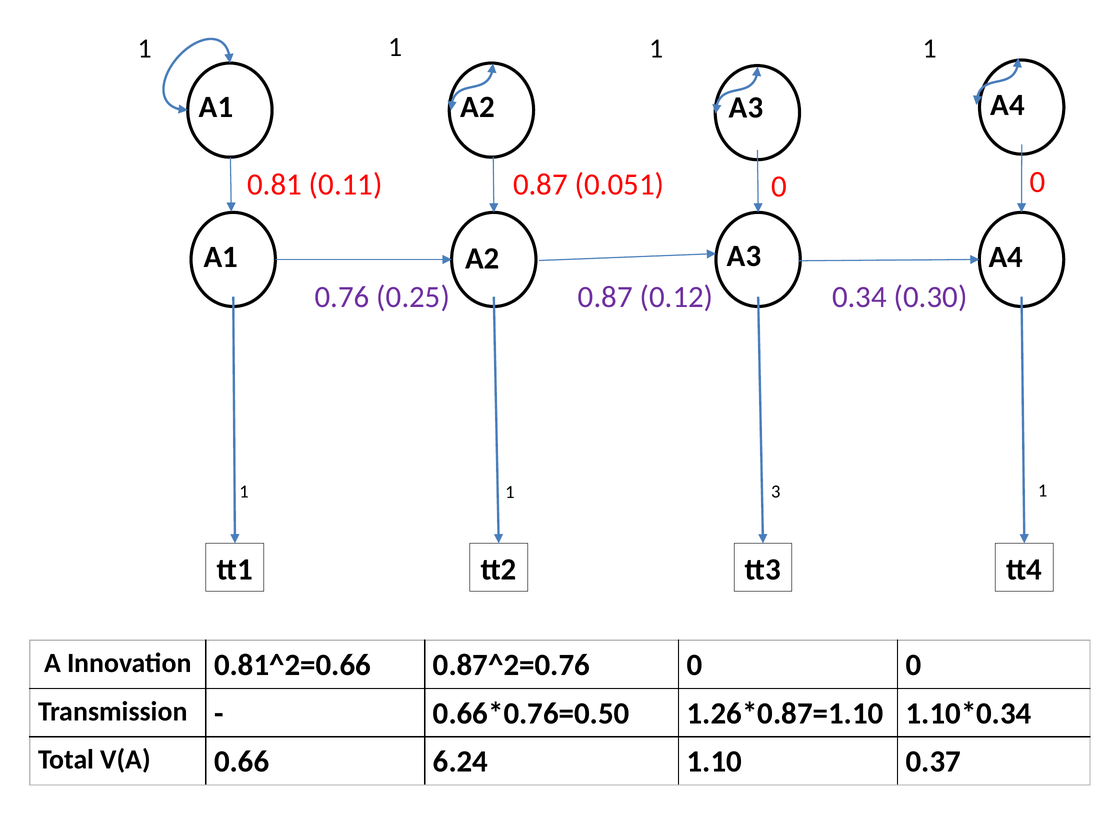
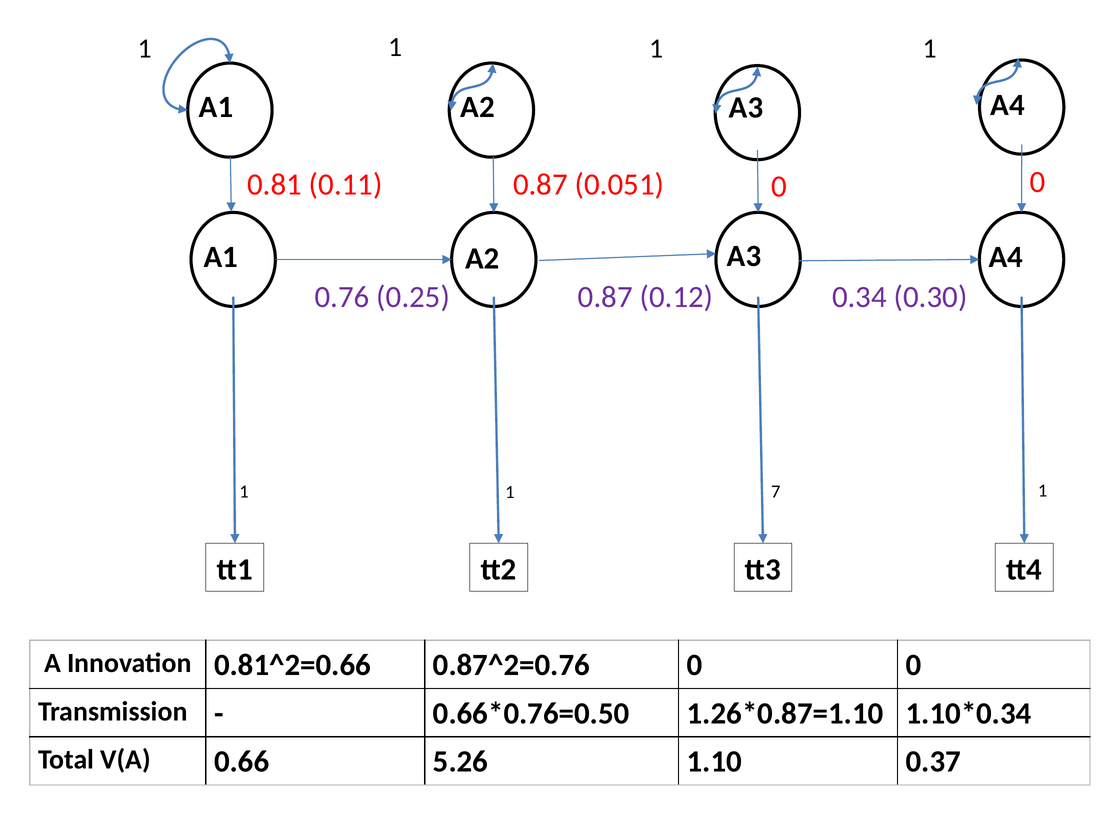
3: 3 -> 7 (776, 492)
6.24: 6.24 -> 5.26 (461, 762)
